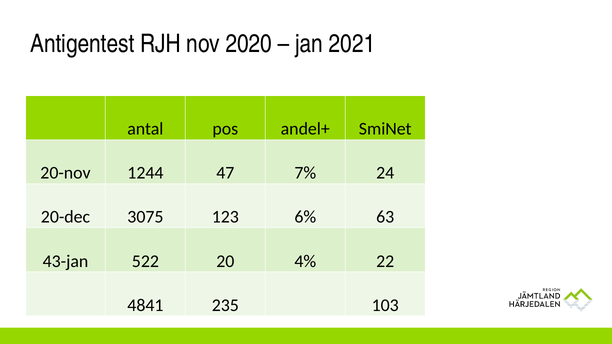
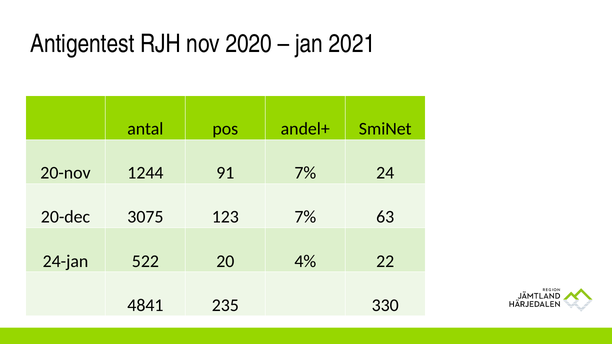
47: 47 -> 91 (225, 173)
123 6%: 6% -> 7% (305, 217)
43-jan: 43-jan -> 24-jan (65, 261)
103: 103 -> 330 (385, 305)
